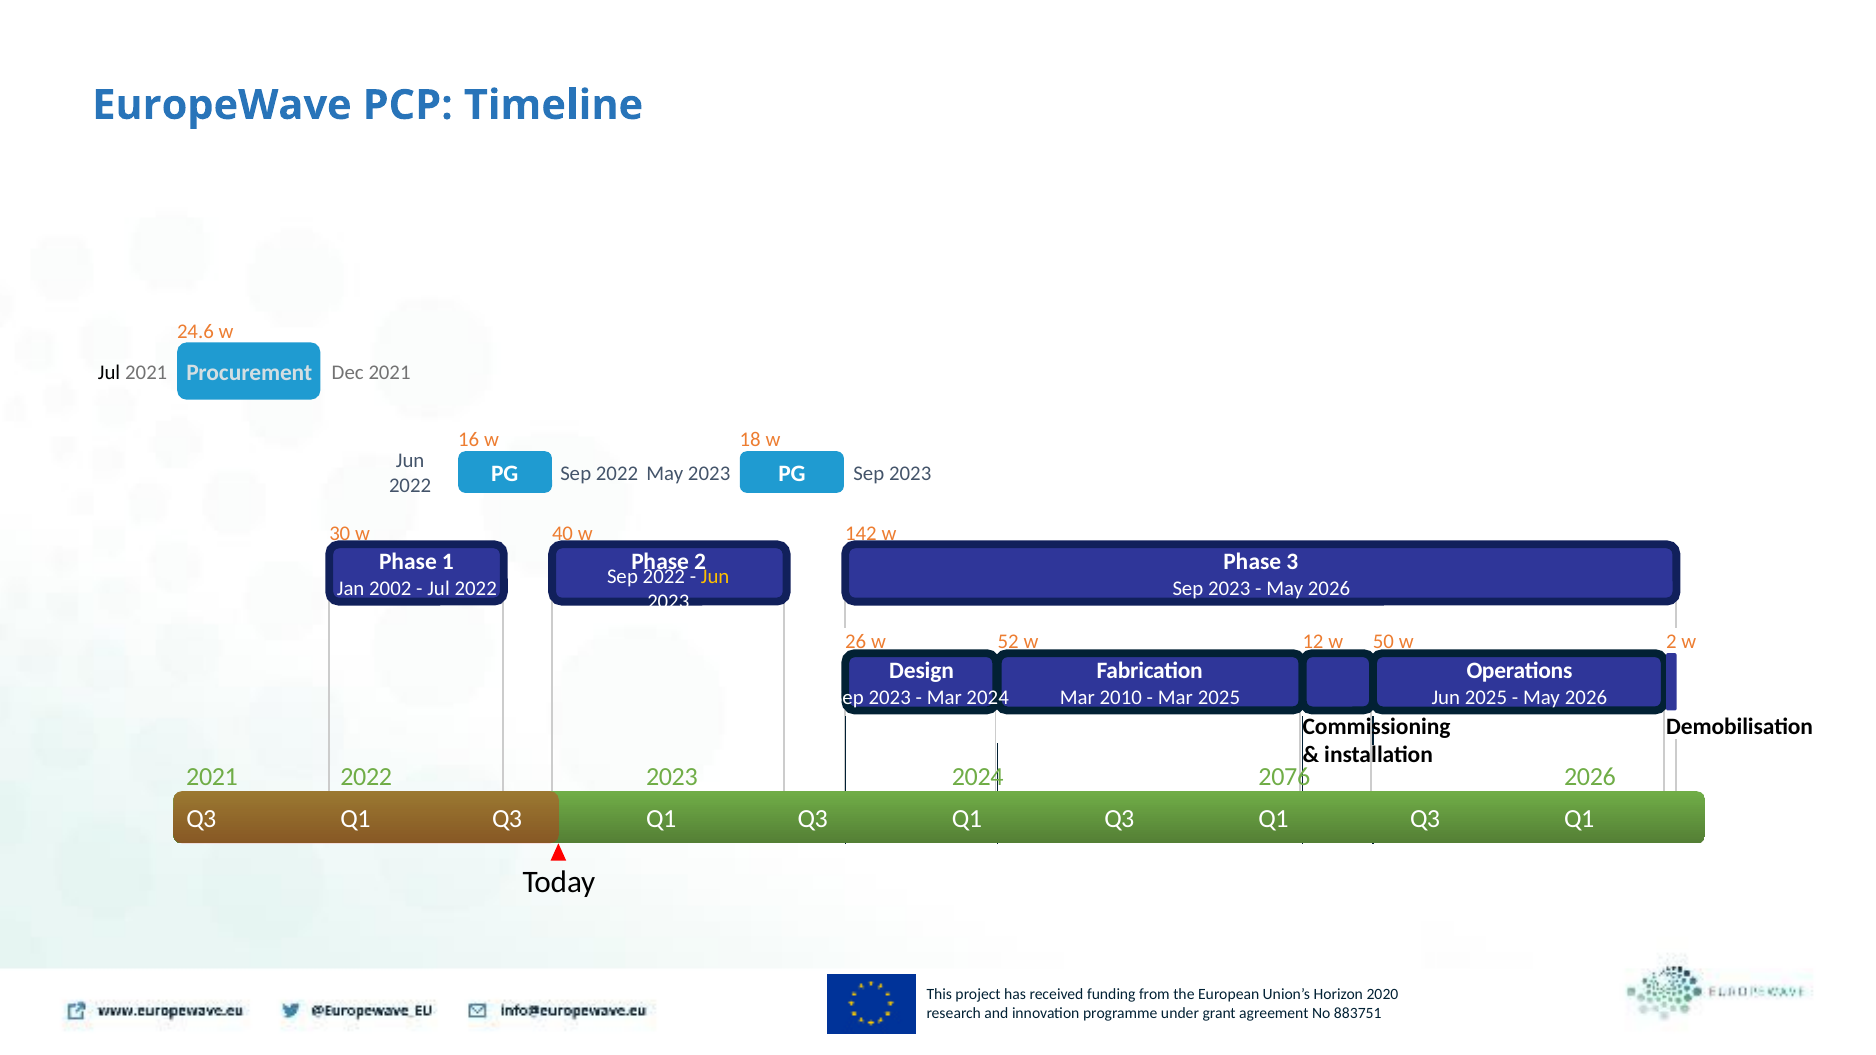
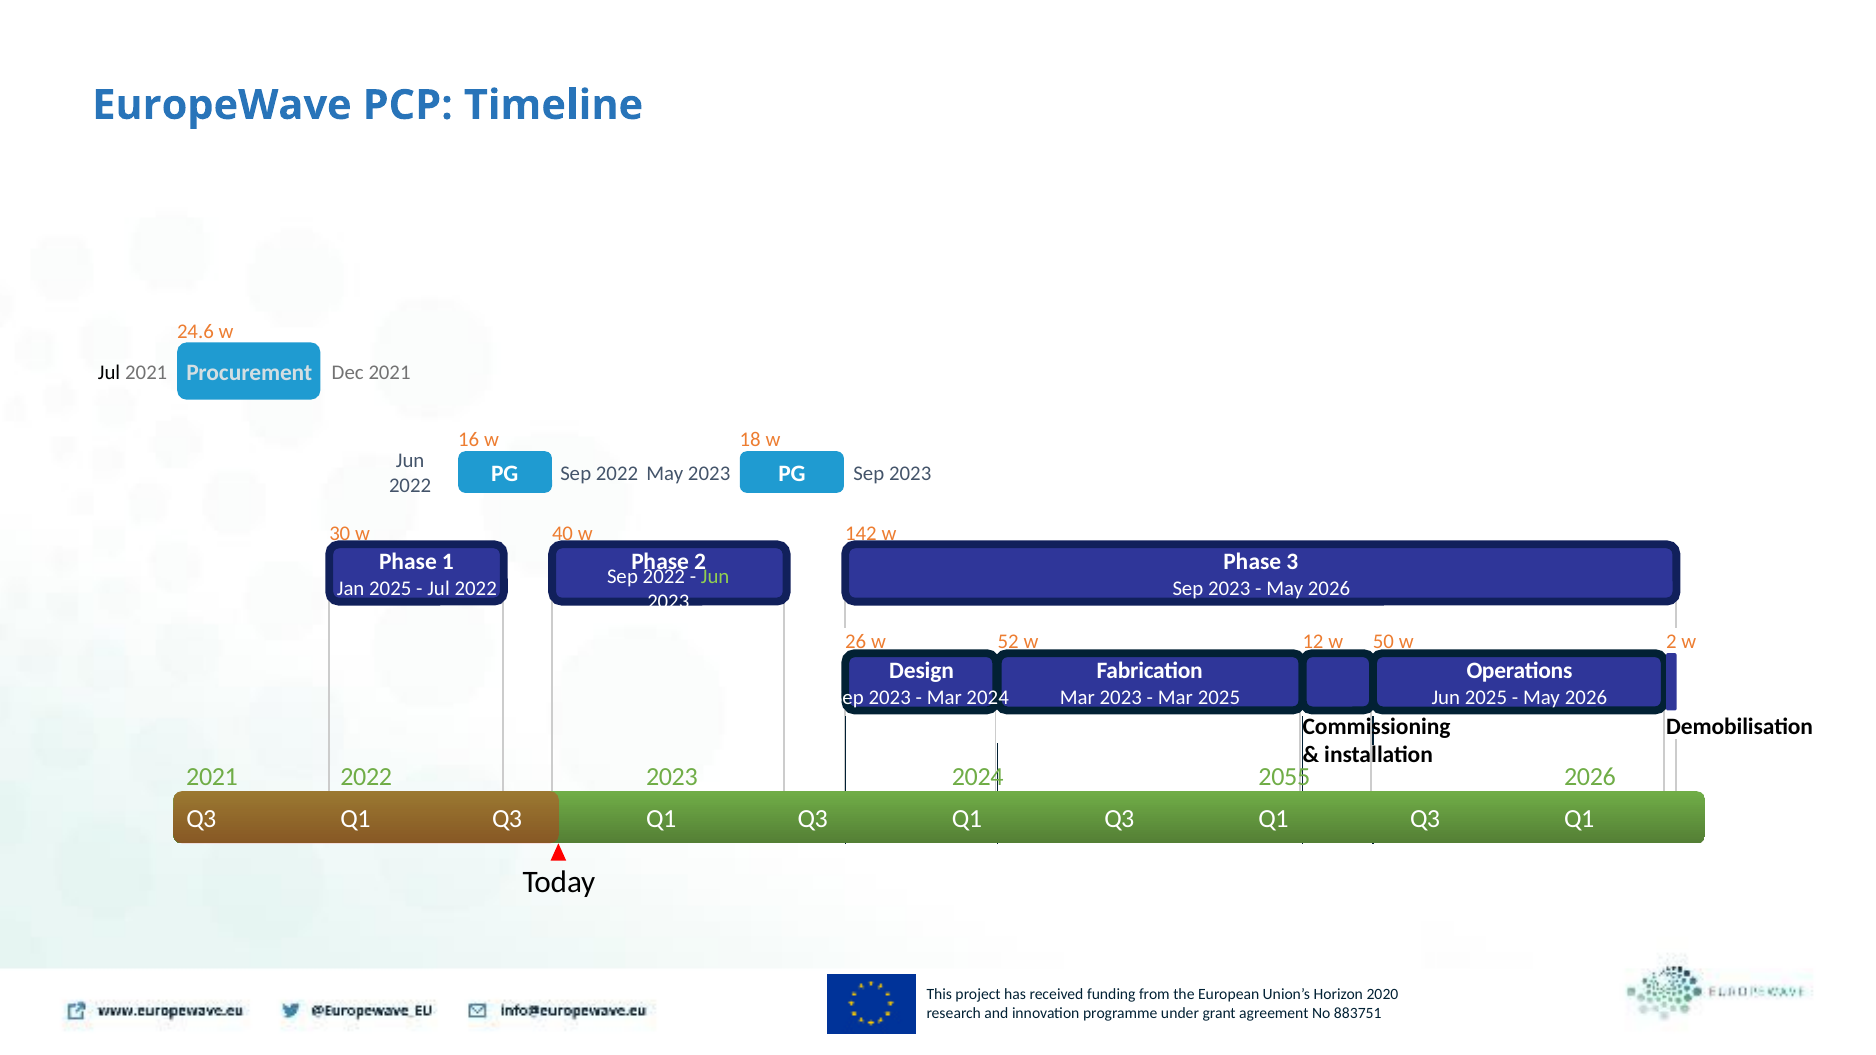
Jun colour: yellow -> light green (715, 577)
Jan 2002: 2002 -> 2025 (390, 589)
Mar 2010: 2010 -> 2023 (1121, 698)
2076: 2076 -> 2055 (1284, 777)
